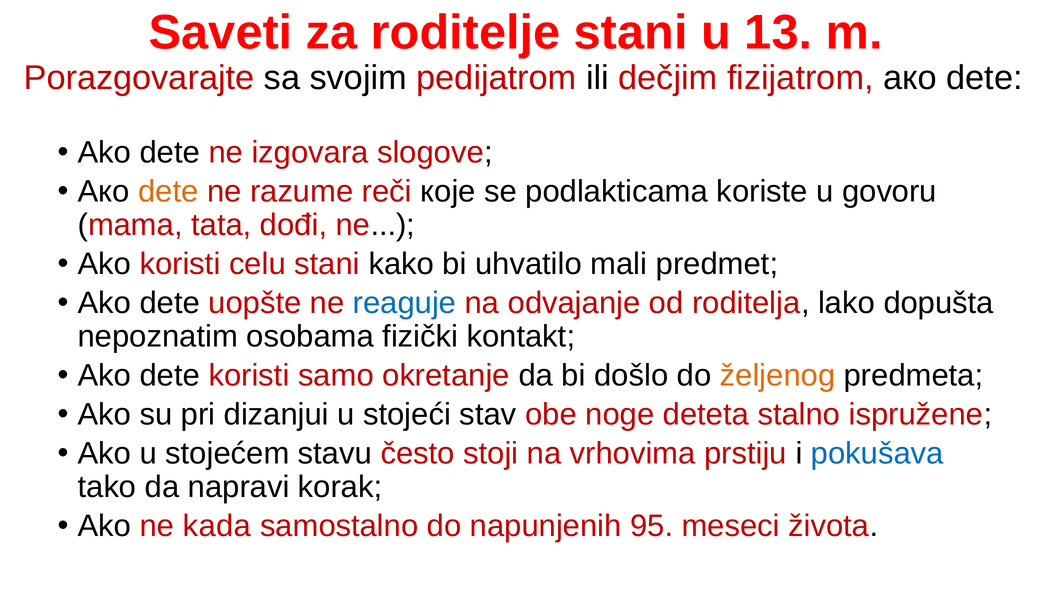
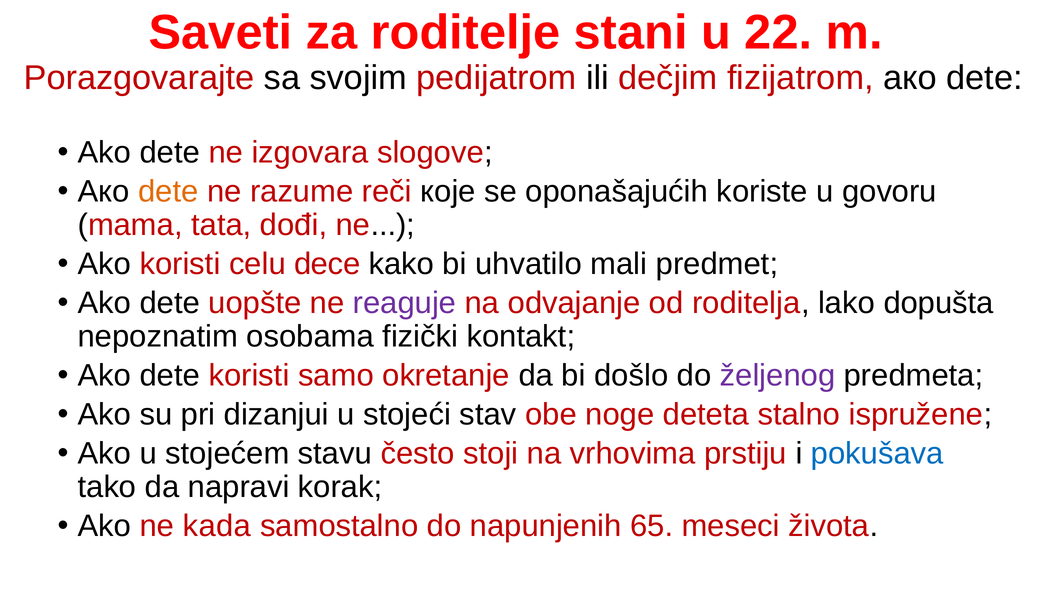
13: 13 -> 22 (778, 33)
podlakticama: podlakticama -> oponašajućih (617, 192)
celu stani: stani -> dece (327, 264)
reaguje colour: blue -> purple (405, 303)
željenog colour: orange -> purple (778, 376)
95: 95 -> 65 (652, 527)
